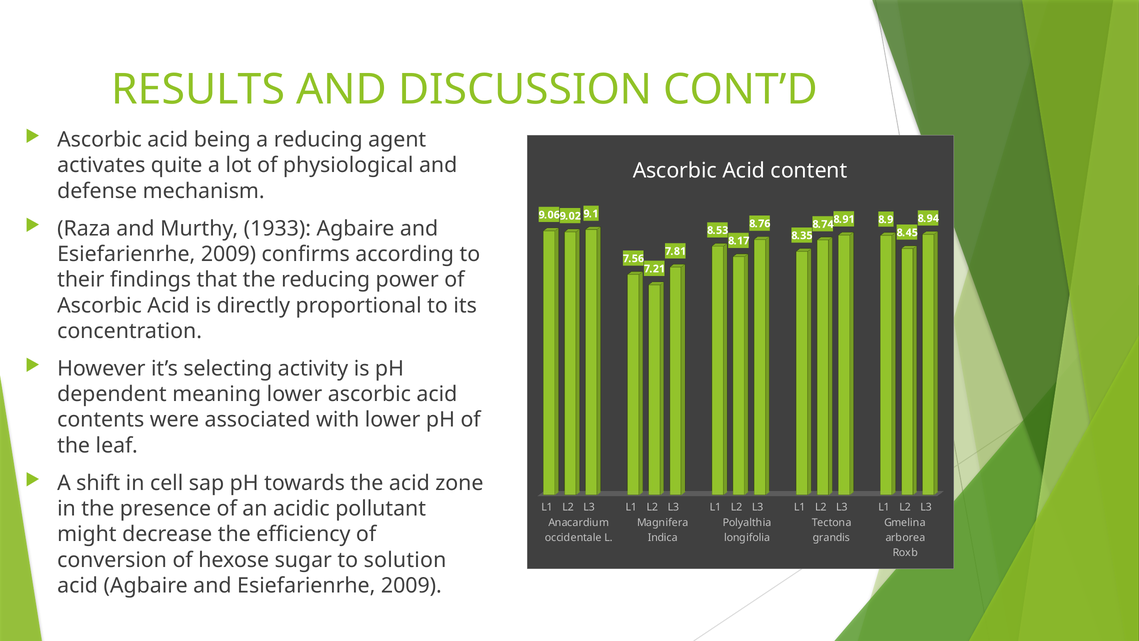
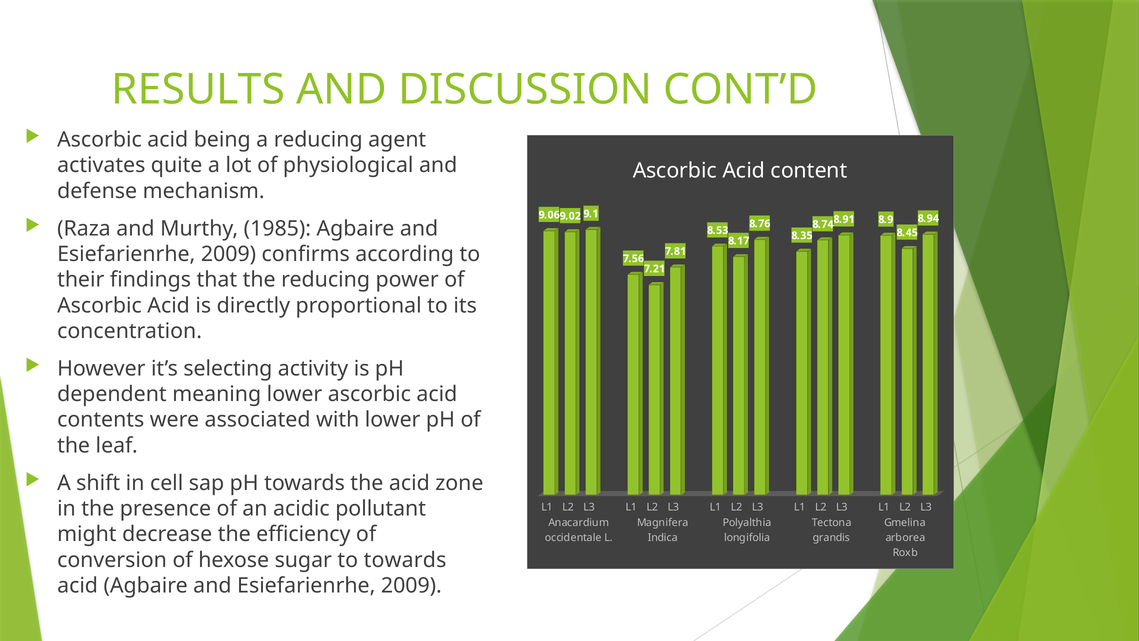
1933: 1933 -> 1985 (277, 228)
to solution: solution -> towards (405, 560)
